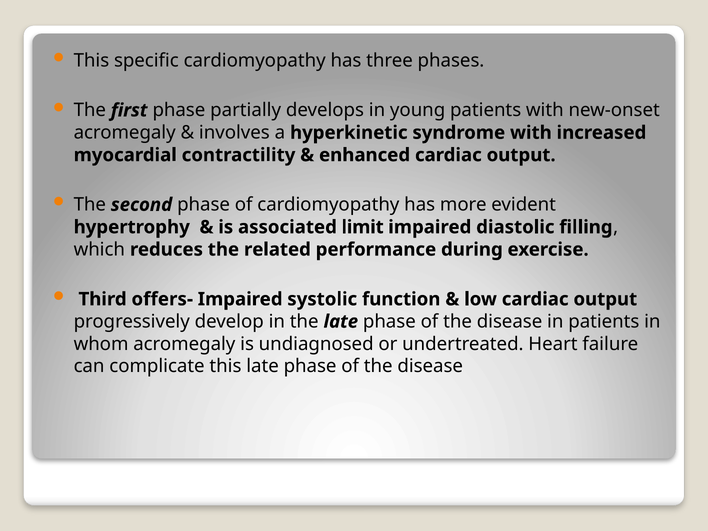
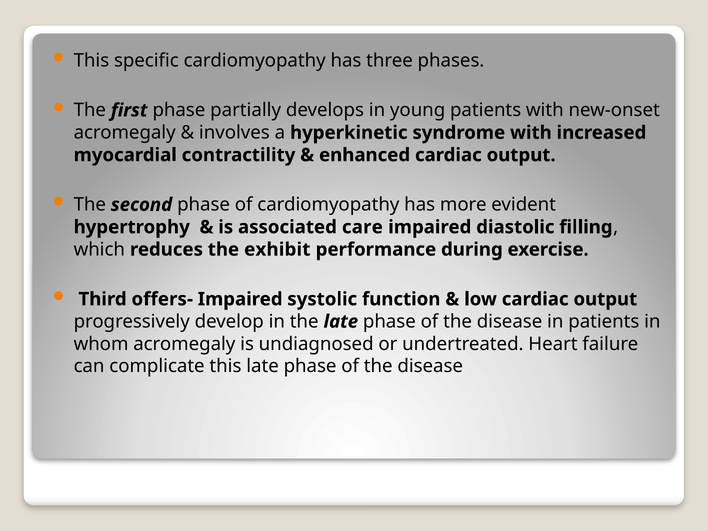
limit: limit -> care (362, 227)
related: related -> exhibit (277, 249)
